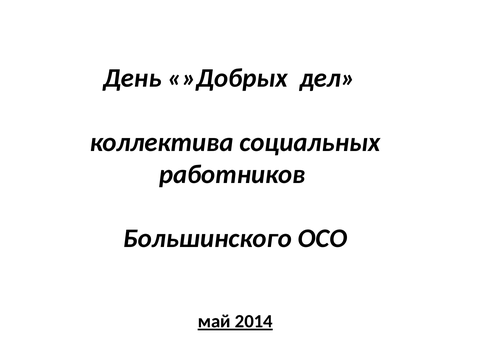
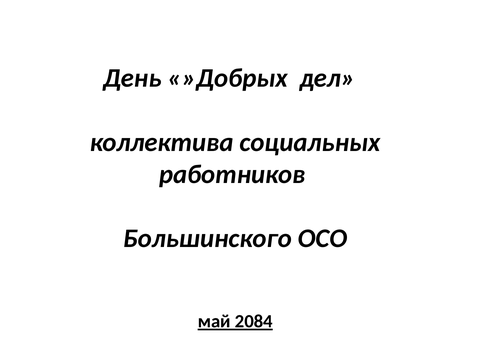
2014: 2014 -> 2084 (254, 321)
